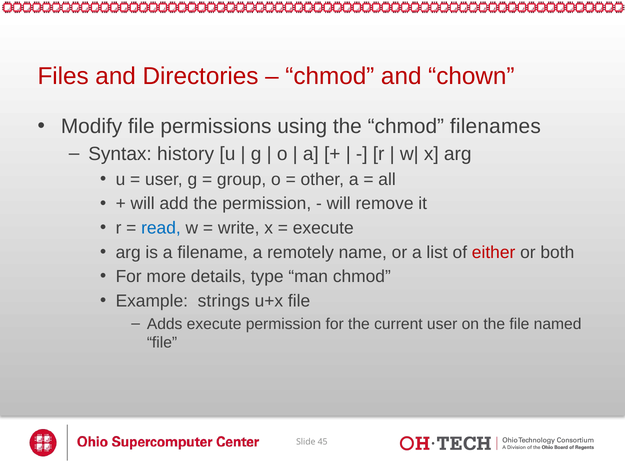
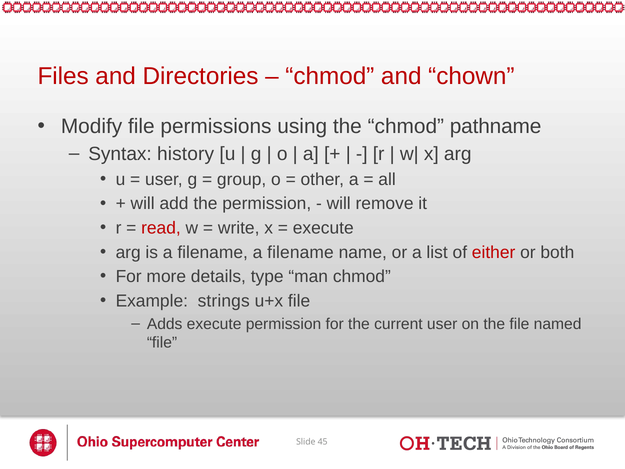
filenames: filenames -> pathname (496, 126)
read colour: blue -> red (161, 228)
filename a remotely: remotely -> filename (300, 252)
